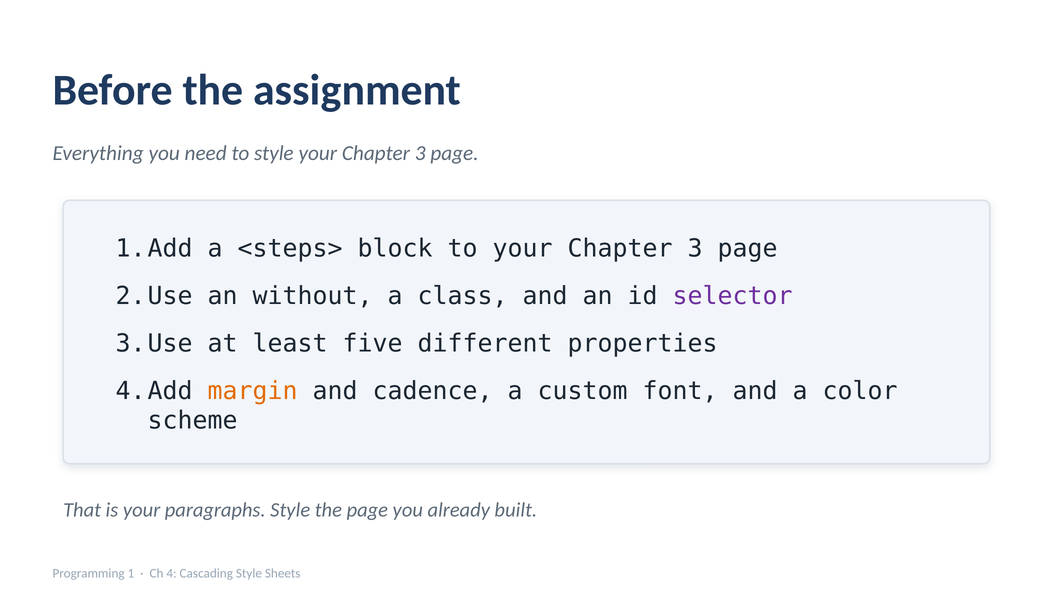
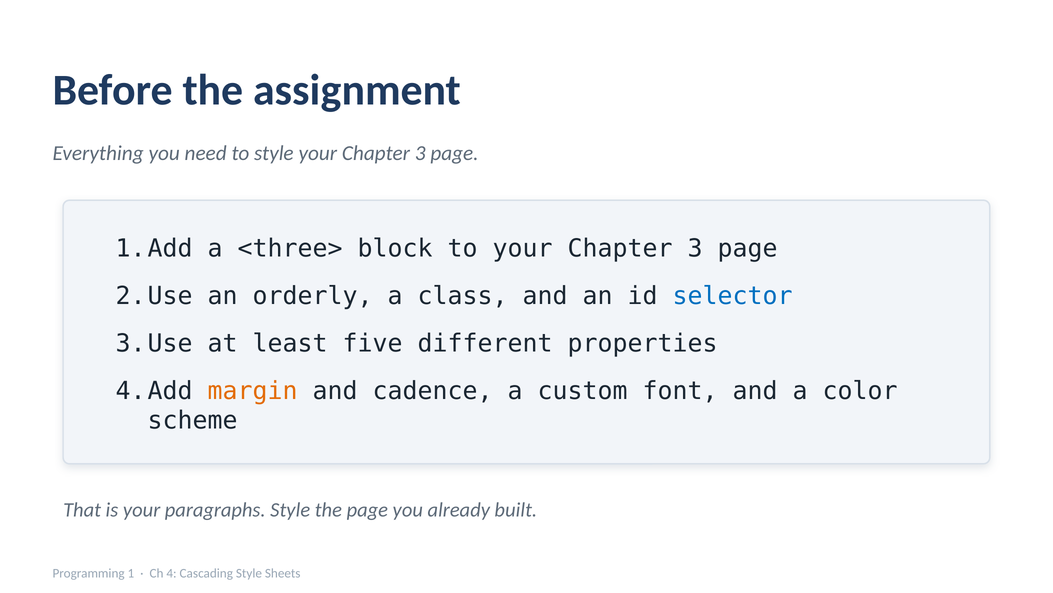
<steps>: <steps> -> <three> (290, 248)
without: without -> orderly (313, 296)
selector colour: purple -> blue (733, 296)
